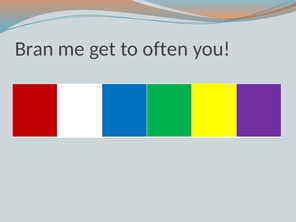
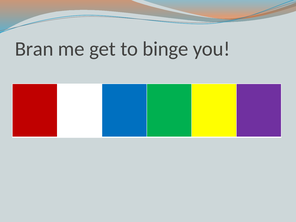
often: often -> binge (165, 49)
